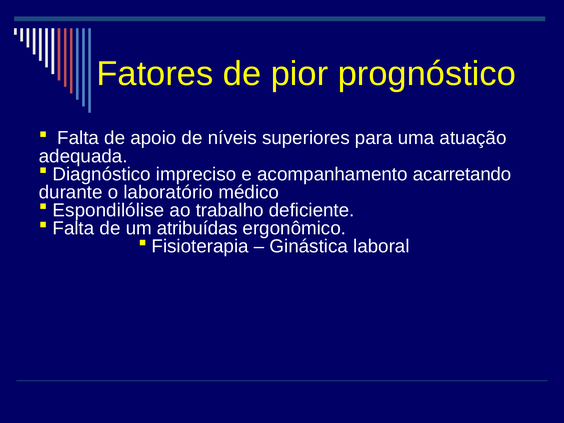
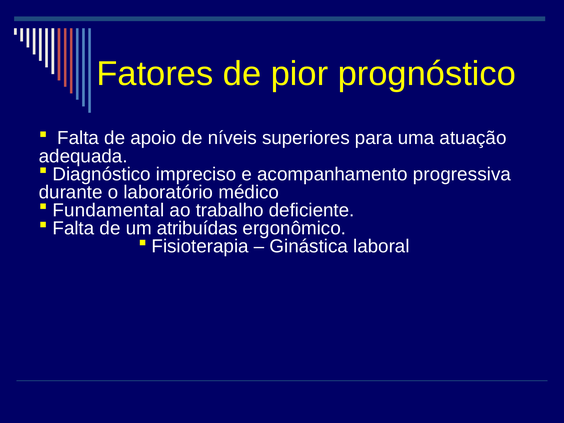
acarretando: acarretando -> progressiva (462, 174)
Espondilólise: Espondilólise -> Fundamental (108, 210)
